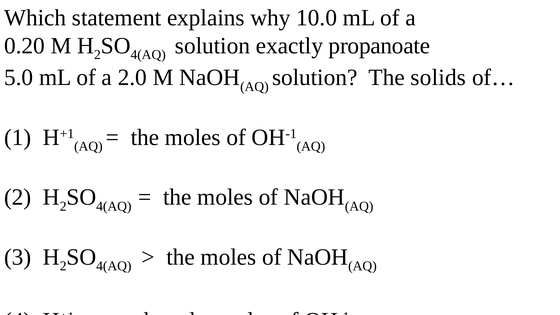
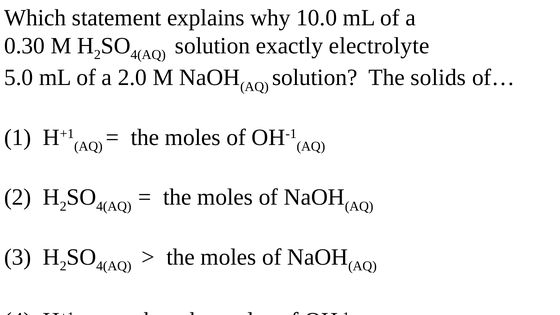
0.20: 0.20 -> 0.30 (25, 46)
propanoate: propanoate -> electrolyte (379, 46)
